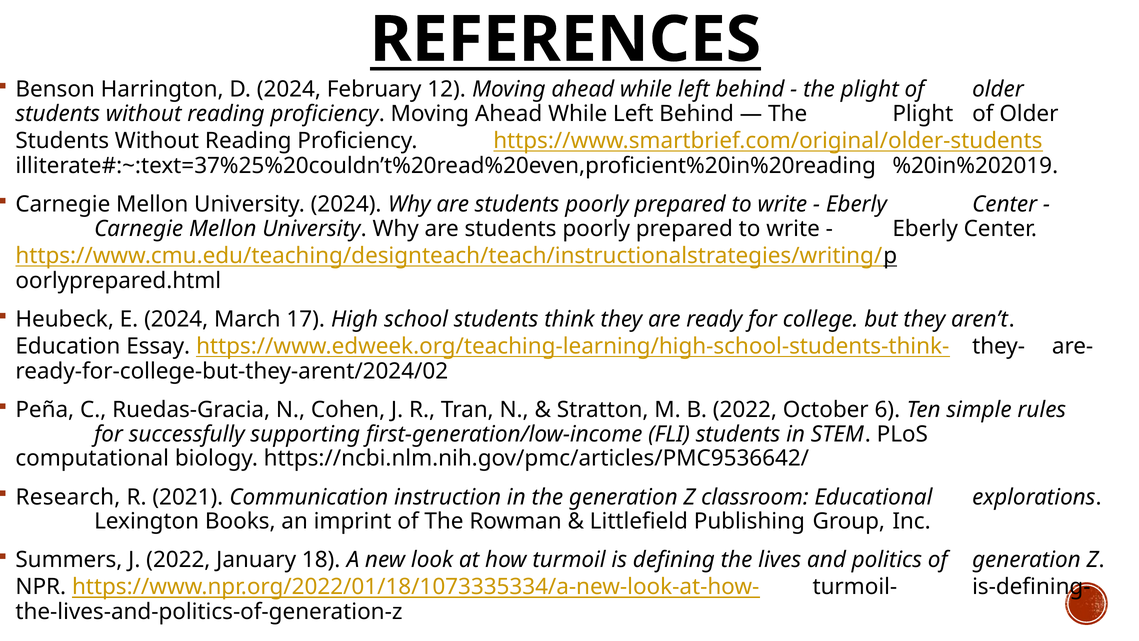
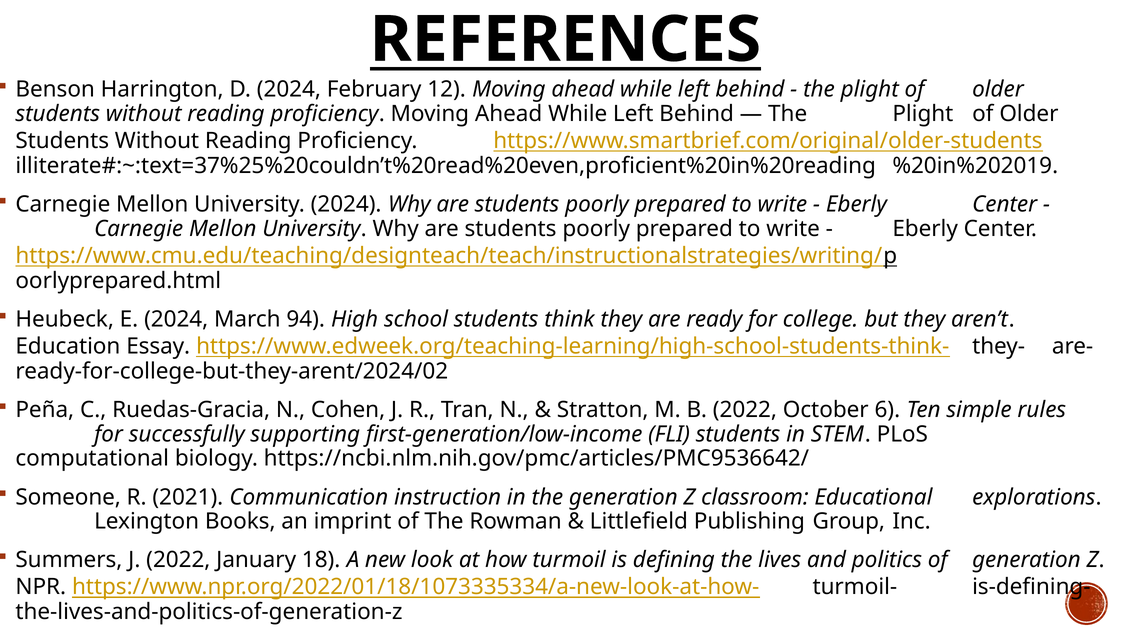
17: 17 -> 94 (306, 319)
Research: Research -> Someone (68, 497)
